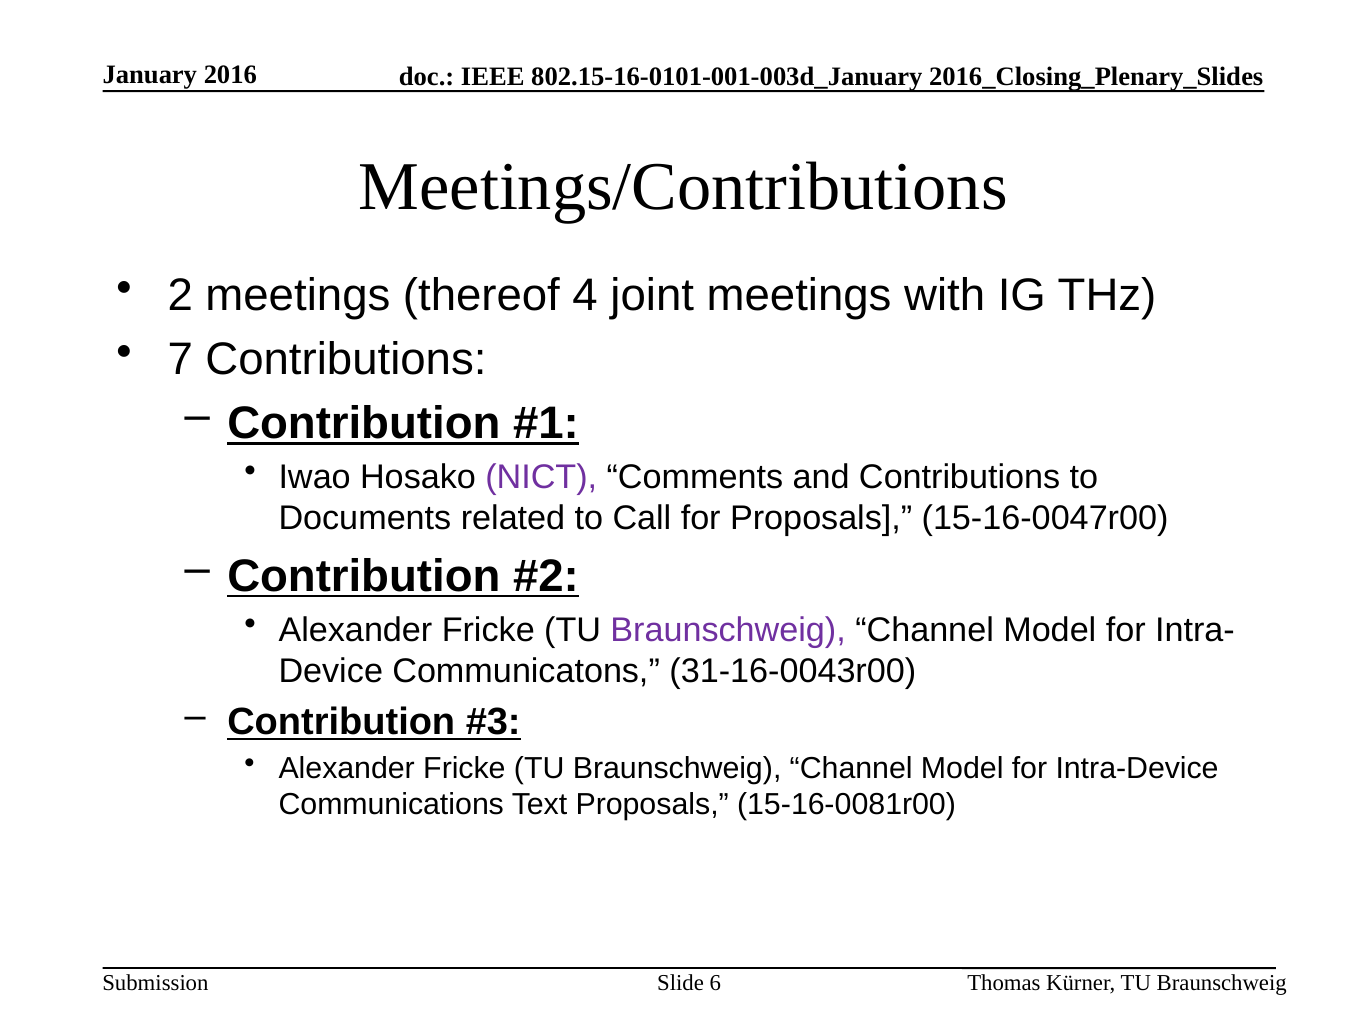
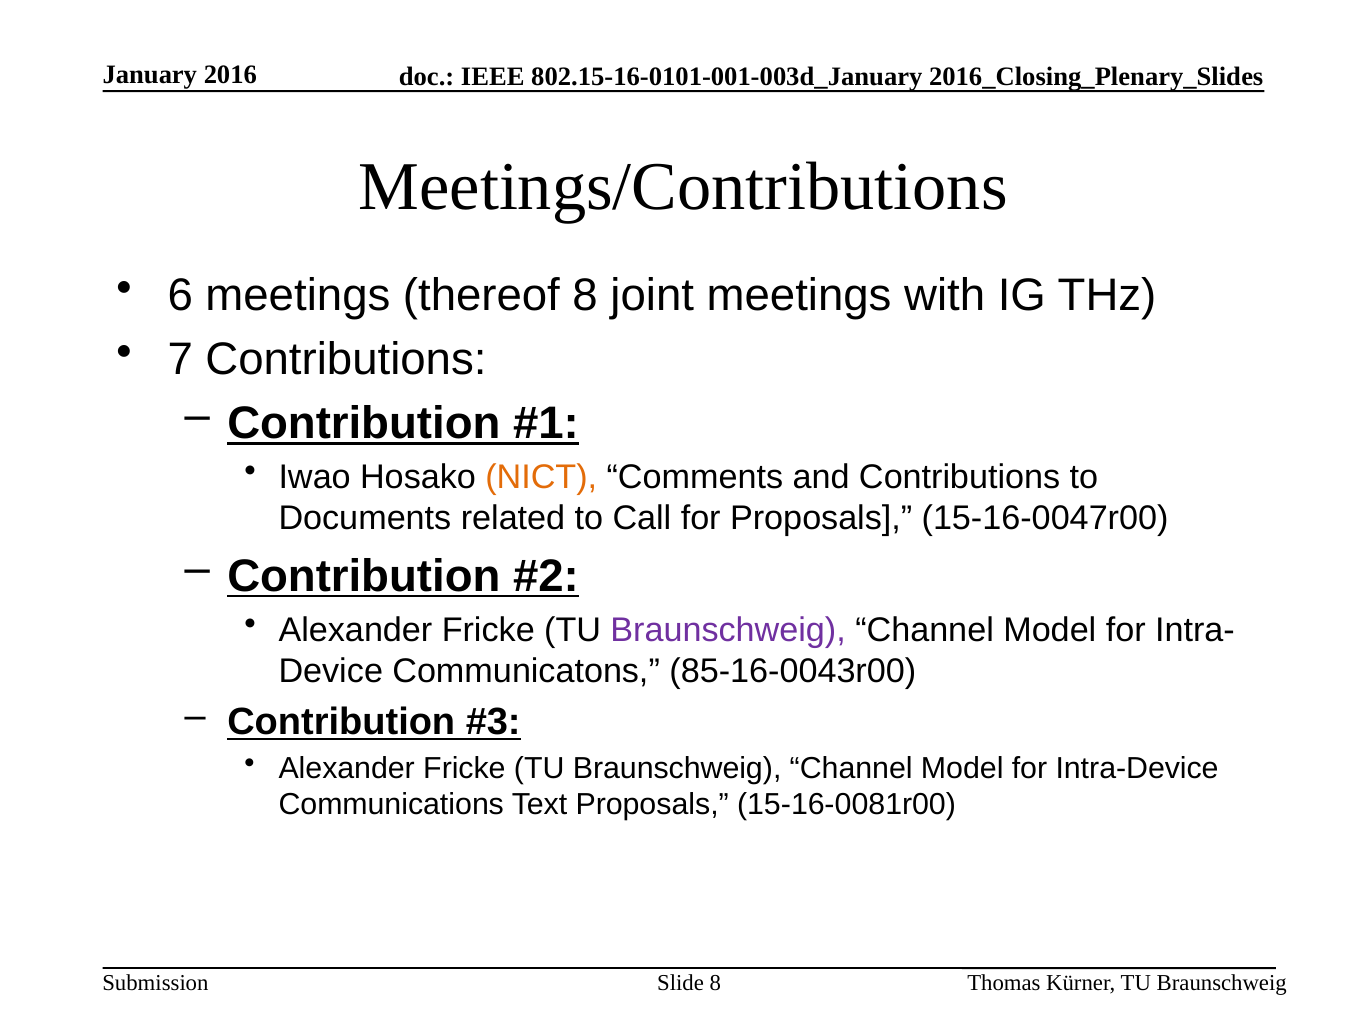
2: 2 -> 6 (180, 296)
thereof 4: 4 -> 8 (585, 296)
NICT colour: purple -> orange (541, 477)
31-16-0043r00: 31-16-0043r00 -> 85-16-0043r00 (793, 671)
Slide 6: 6 -> 8 (715, 983)
